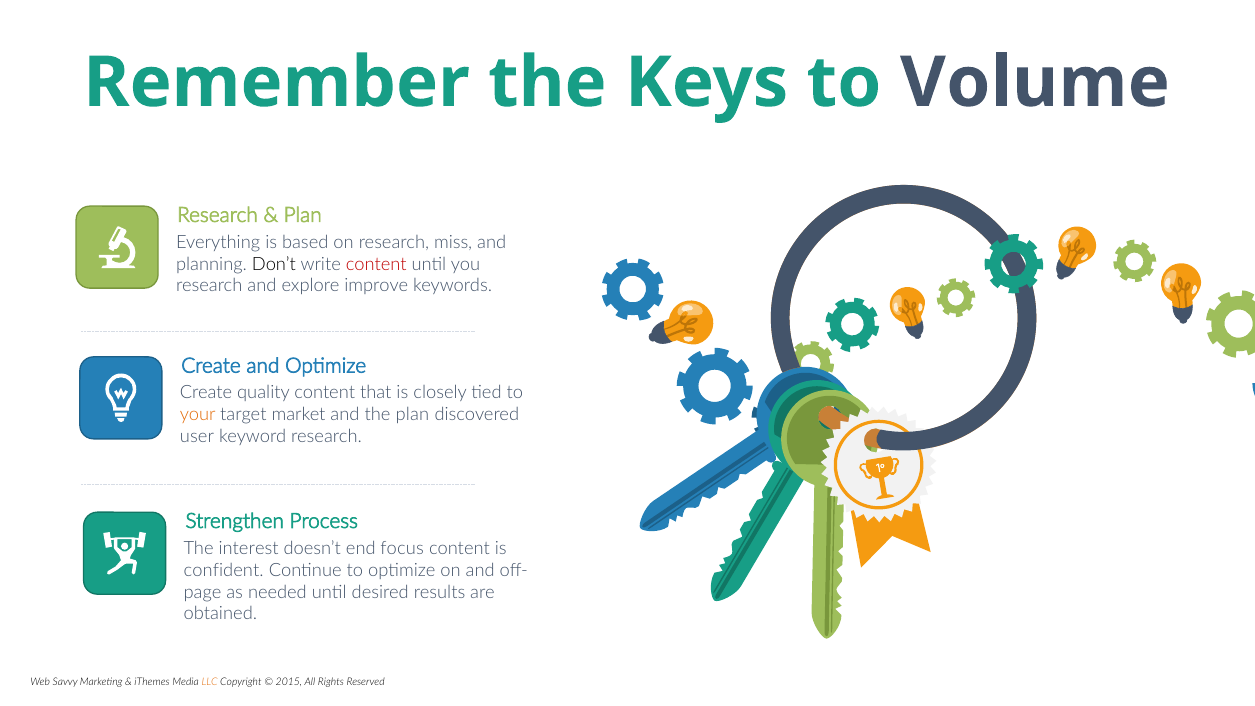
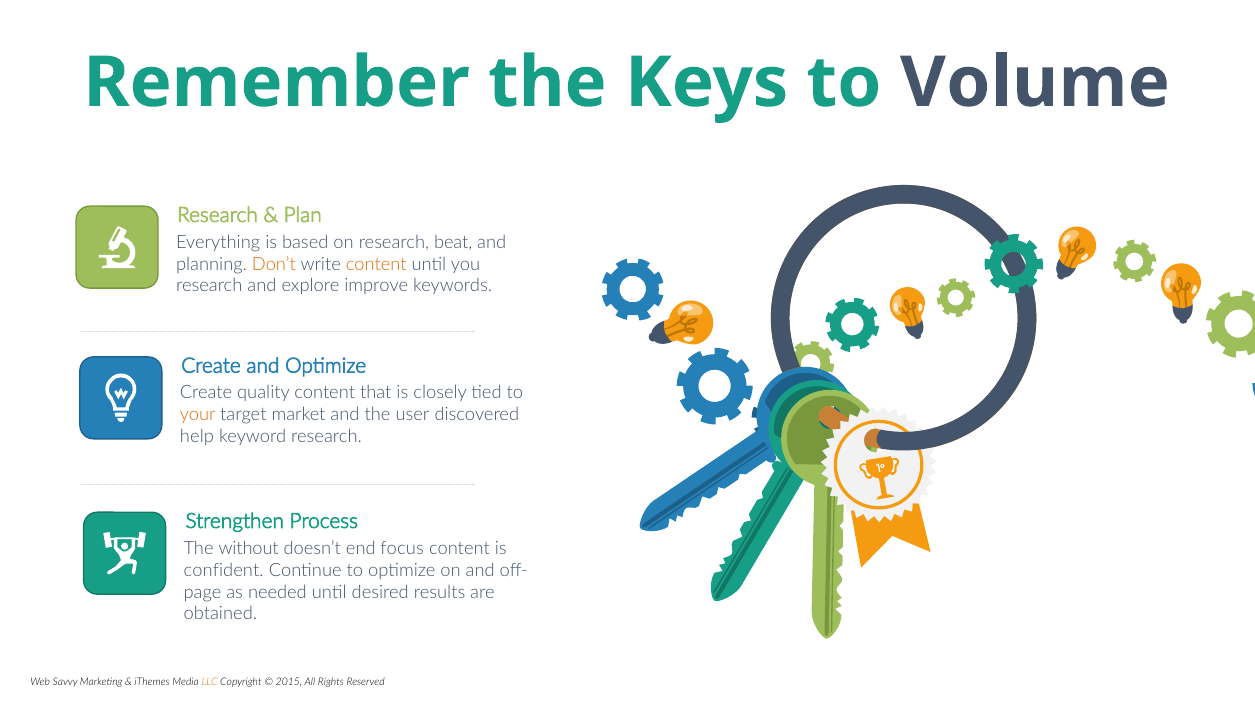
miss: miss -> beat (453, 242)
Don’t colour: black -> orange (274, 264)
content colour: red -> orange (376, 264)
the plan: plan -> user (412, 415)
user: user -> help (197, 437)
interest: interest -> without (249, 548)
